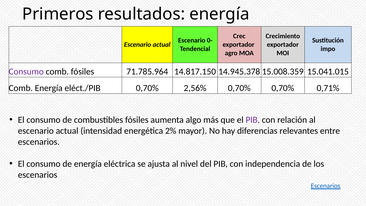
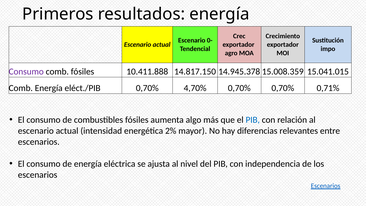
71.785.964: 71.785.964 -> 10.411.888 (147, 71)
2,56%: 2,56% -> 4,70% (195, 88)
PIB colour: purple -> blue (253, 120)
